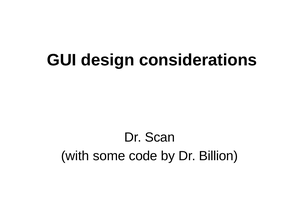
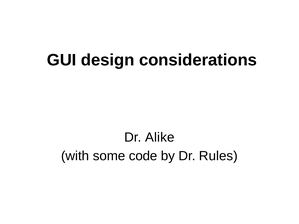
Scan: Scan -> Alike (160, 137)
Billion: Billion -> Rules (218, 156)
